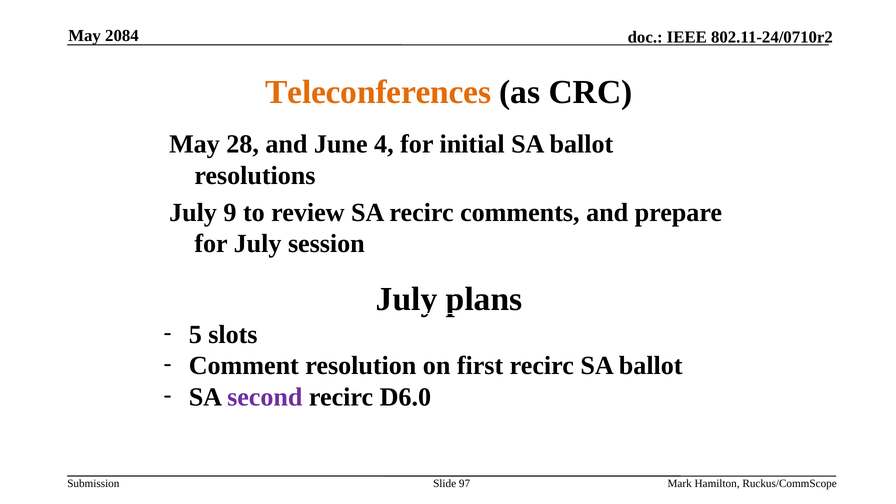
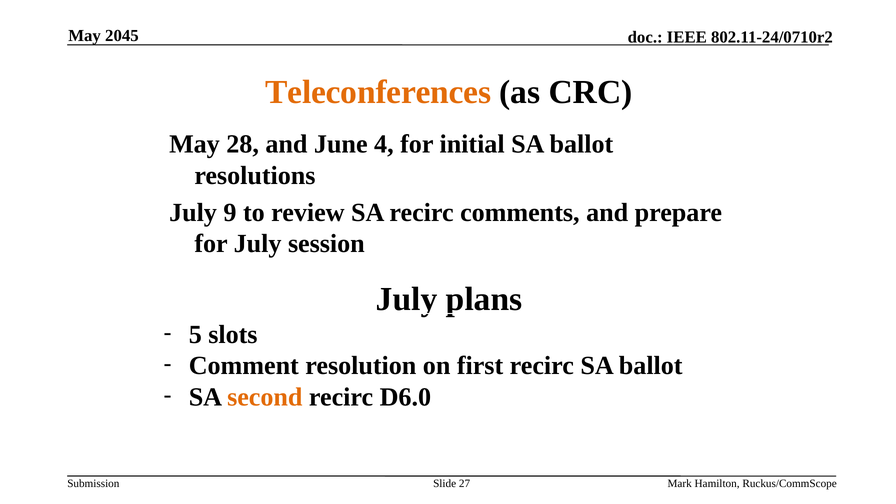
2084: 2084 -> 2045 (122, 36)
second colour: purple -> orange (265, 397)
97: 97 -> 27 (465, 483)
